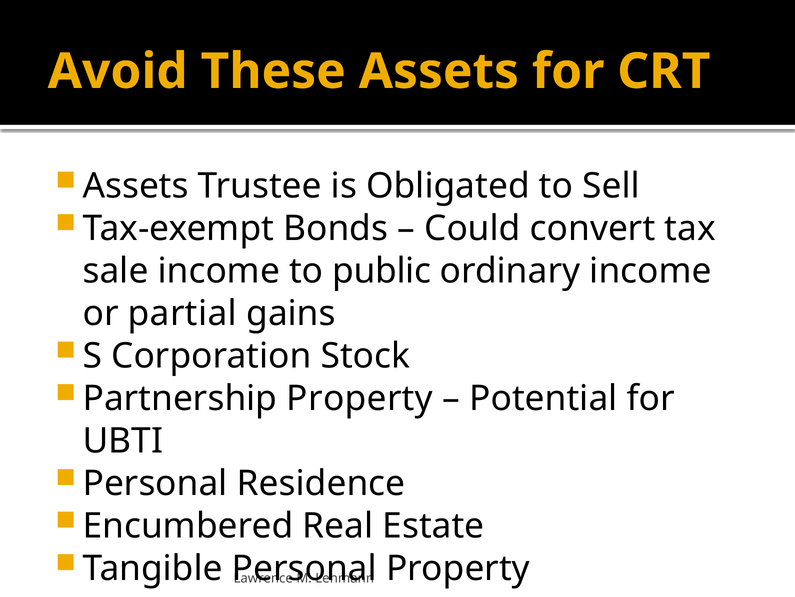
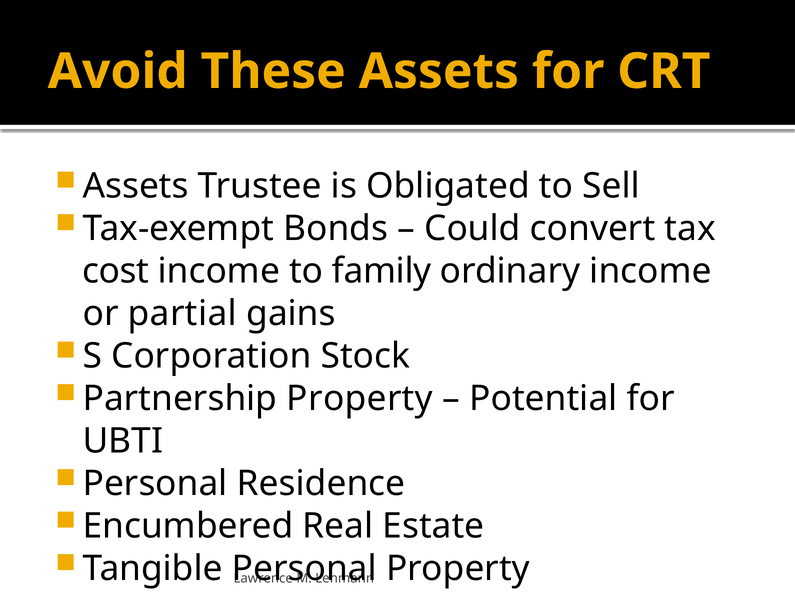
sale: sale -> cost (116, 271)
public: public -> family (382, 271)
